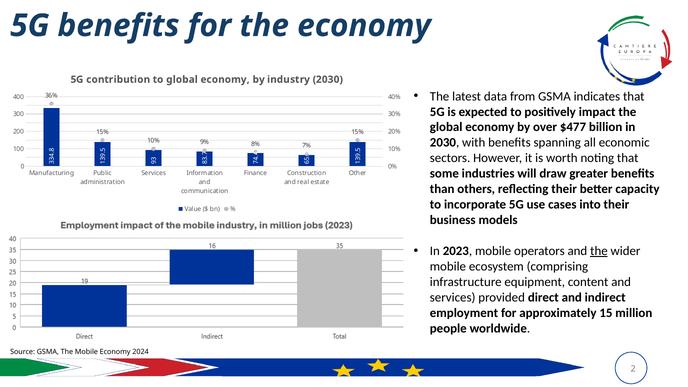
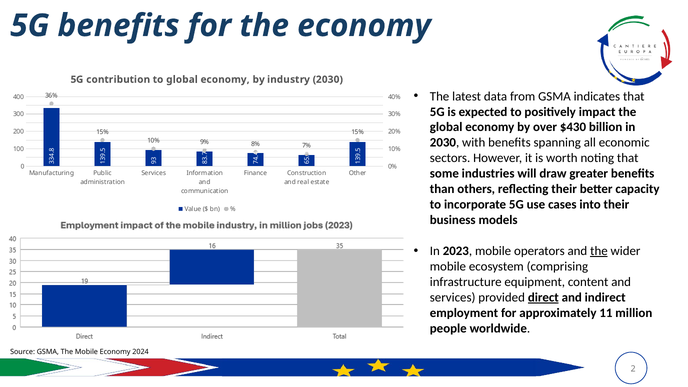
$477: $477 -> $430 (573, 127)
direct underline: none -> present (543, 298)
15: 15 -> 11 (606, 313)
